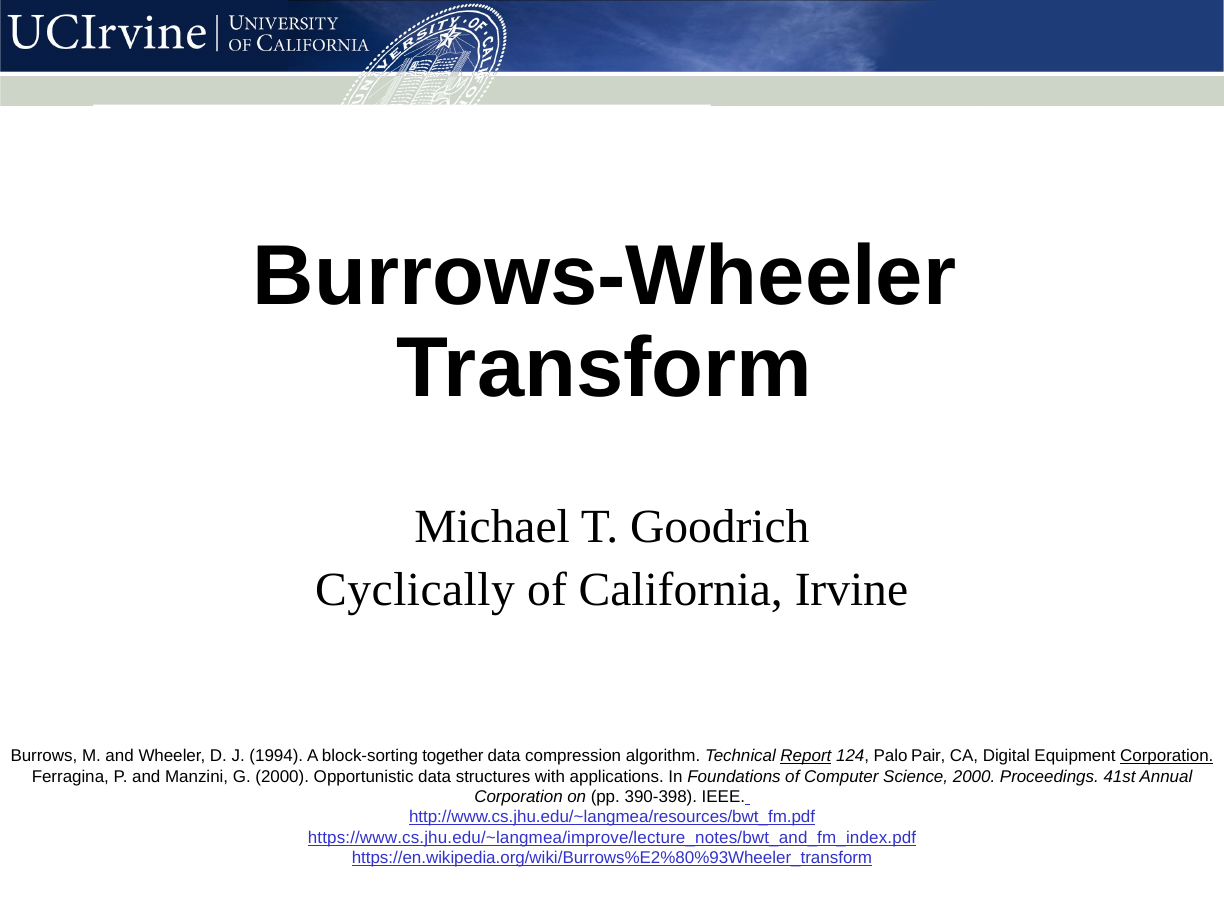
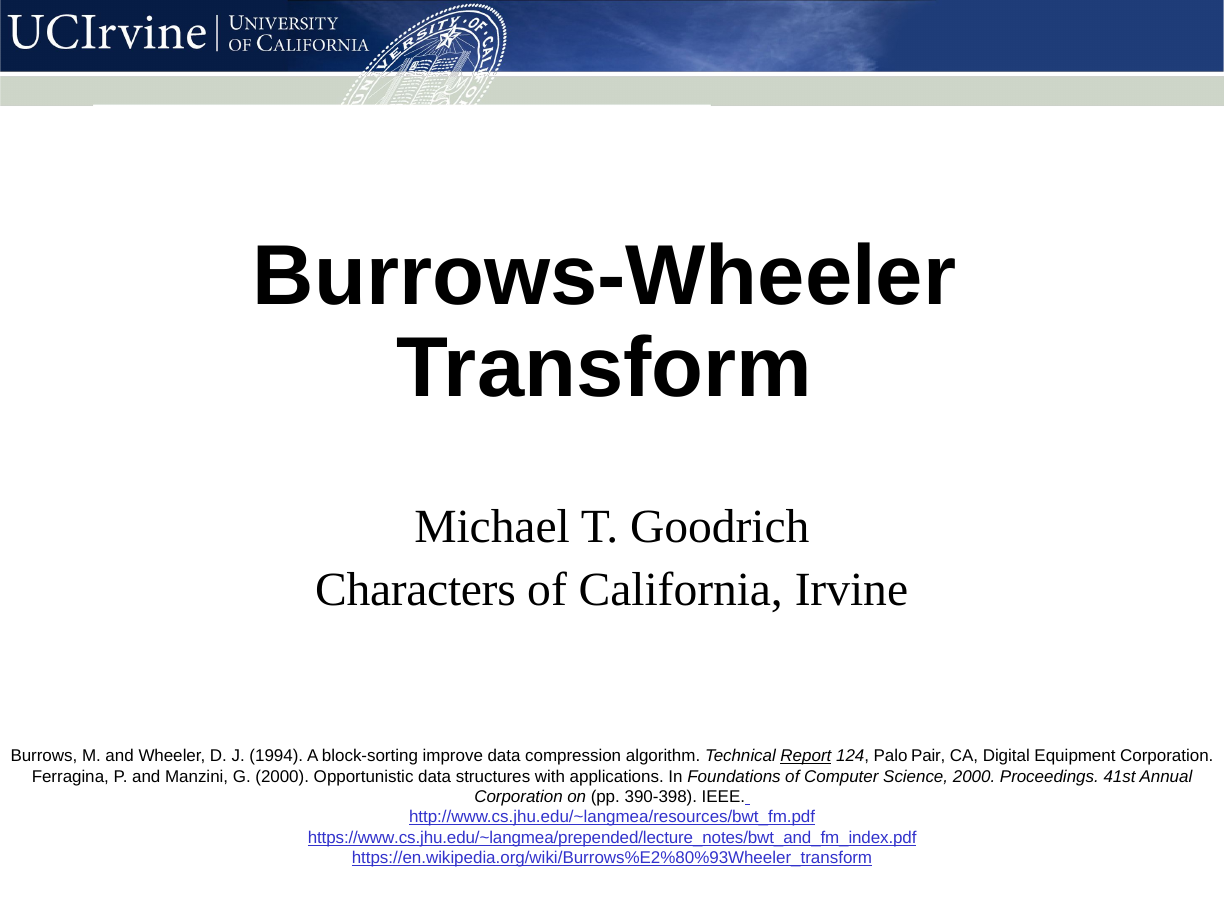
Cyclically: Cyclically -> Characters (415, 589)
together: together -> improve (453, 756)
Corporation underline: present -> none (1167, 756)
https://www.cs.jhu.edu/~langmea/improve/lecture_notes/bwt_and_fm_index.pdf: https://www.cs.jhu.edu/~langmea/improve/lecture_notes/bwt_and_fm_index.pdf -> https://www.cs.jhu.edu/~langmea/prepended/lecture_notes/bwt_and_fm_index.pdf (612, 838)
